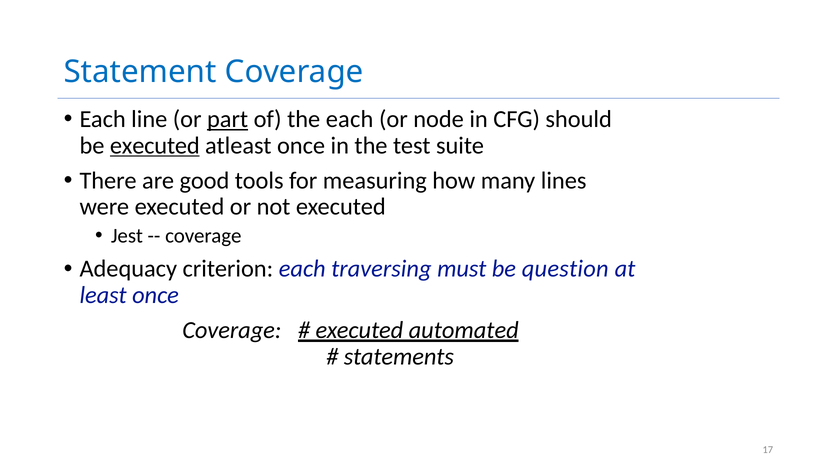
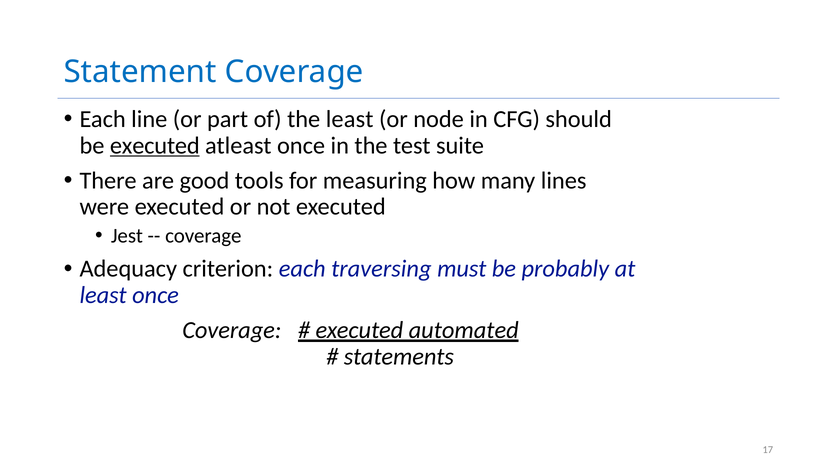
part underline: present -> none (228, 119)
the each: each -> least (350, 119)
question: question -> probably (565, 269)
